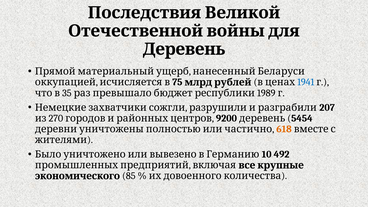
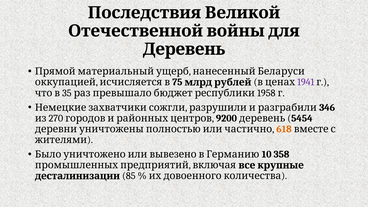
1941 colour: blue -> purple (306, 82)
1989: 1989 -> 1958 (266, 93)
207: 207 -> 346 (327, 108)
492: 492 -> 358 (282, 154)
экономического: экономического -> десталинизации (77, 176)
